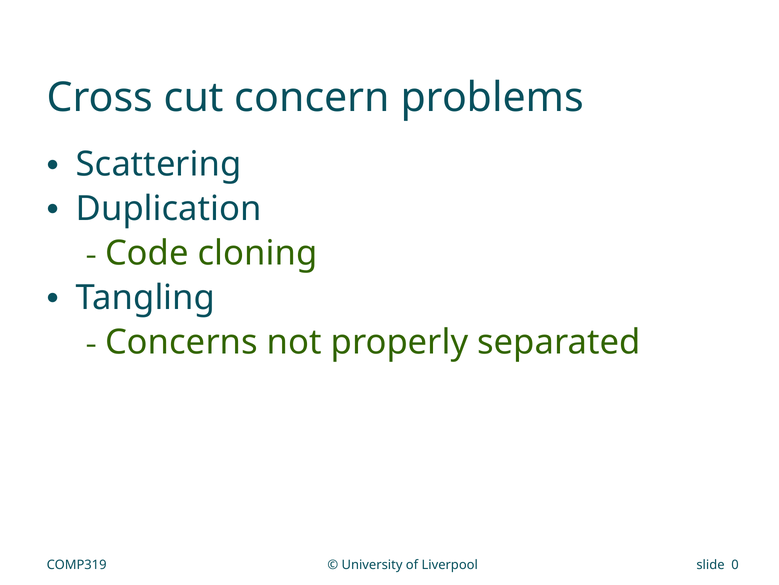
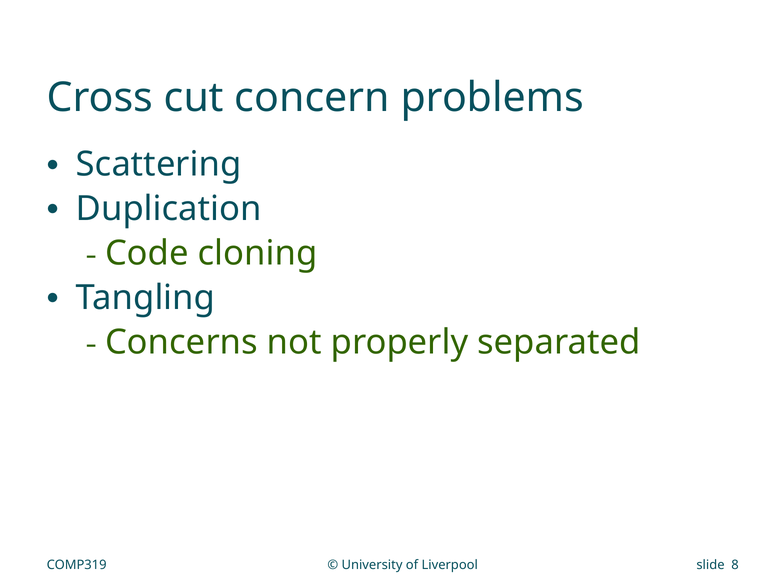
0: 0 -> 8 (735, 564)
